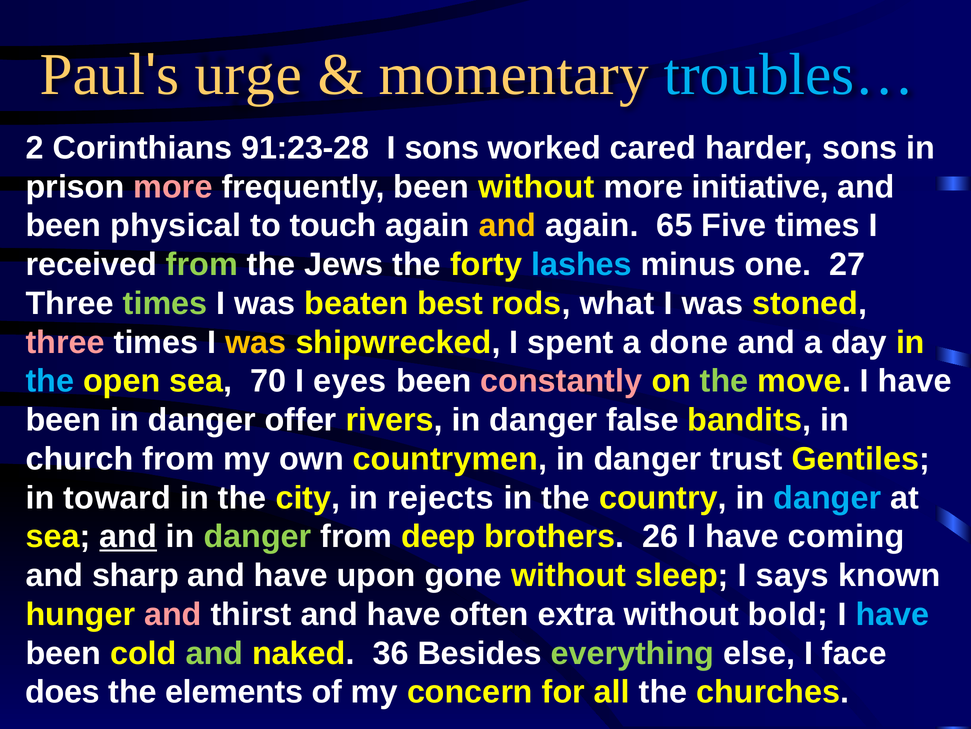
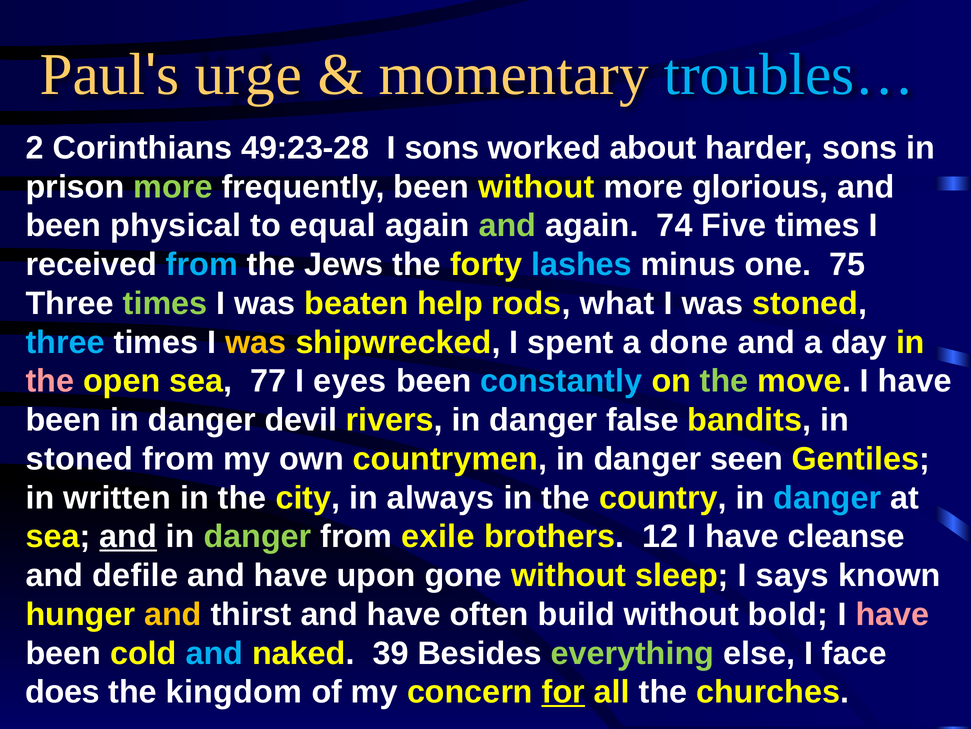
91:23-28: 91:23-28 -> 49:23-28 (305, 148)
cared: cared -> about (653, 148)
more colour: pink -> light green (173, 187)
initiative: initiative -> glorious (760, 187)
touch: touch -> equal (333, 225)
and colour: yellow -> light green (507, 225)
65: 65 -> 74 (675, 225)
from colour: light green -> light blue (202, 264)
27: 27 -> 75 (847, 264)
best: best -> help (450, 303)
three colour: pink -> light blue (65, 342)
the colour: light blue -> pink (50, 381)
70: 70 -> 77 (268, 381)
constantly colour: pink -> light blue (561, 381)
offer: offer -> devil (301, 420)
church: church -> stoned (79, 459)
trust: trust -> seen (747, 459)
toward: toward -> written (117, 497)
rejects: rejects -> always (441, 497)
deep: deep -> exile (438, 536)
26: 26 -> 12 (660, 536)
coming: coming -> cleanse (846, 536)
sharp: sharp -> defile (135, 575)
and colour: pink -> yellow (173, 614)
extra: extra -> build (576, 614)
have colour: light blue -> pink (892, 614)
and colour: light green -> light blue (214, 653)
36: 36 -> 39 (391, 653)
elements: elements -> kingdom (234, 692)
for underline: none -> present (563, 692)
